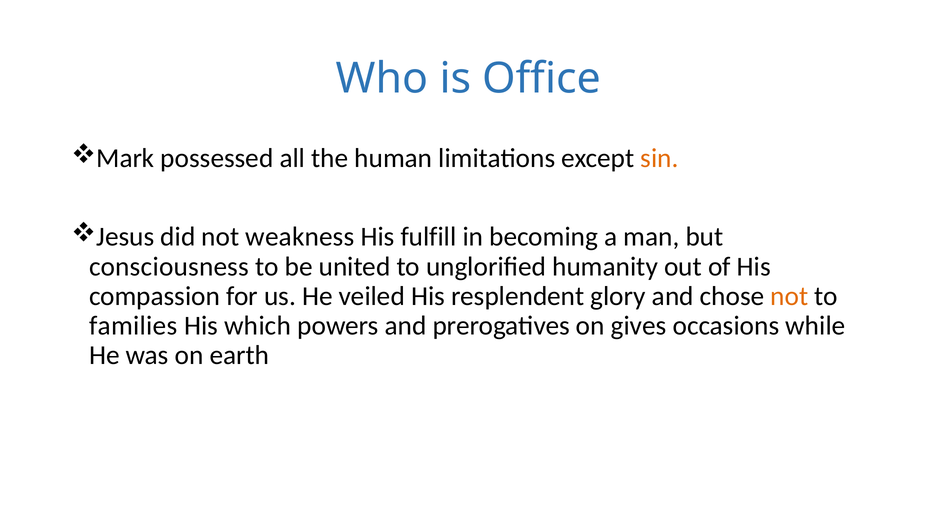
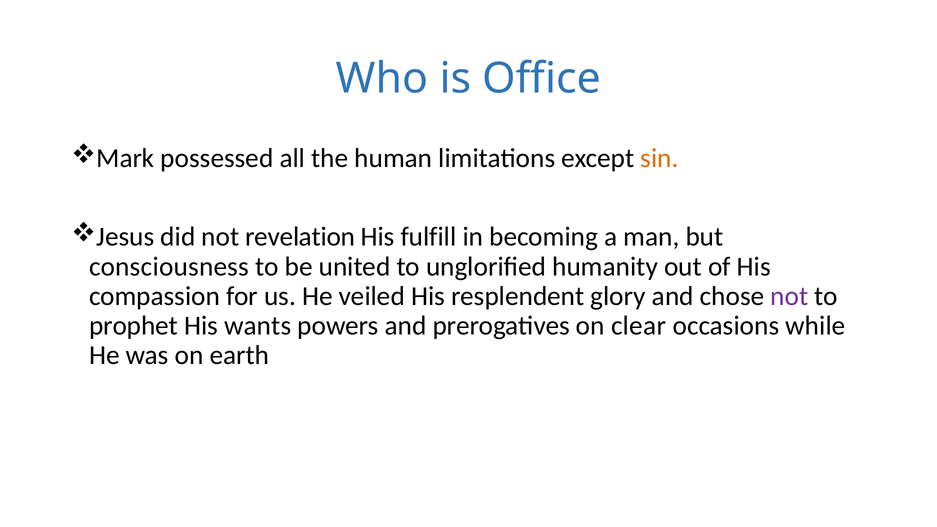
weakness: weakness -> revelation (300, 237)
not colour: orange -> purple (789, 296)
families: families -> prophet (134, 326)
which: which -> wants (258, 326)
gives: gives -> clear (639, 326)
